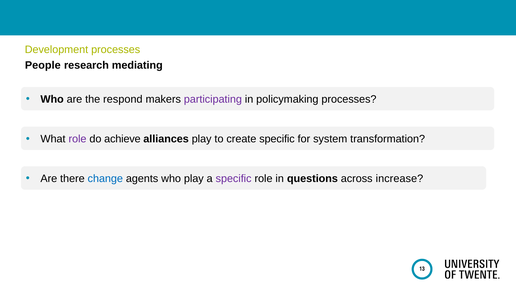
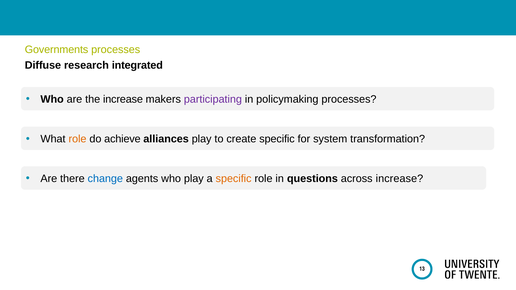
Development: Development -> Governments (57, 50)
People: People -> Diffuse (43, 65)
mediating: mediating -> integrated (137, 65)
the respond: respond -> increase (123, 99)
role colour: purple -> orange (78, 139)
specific colour: purple -> orange (234, 179)
